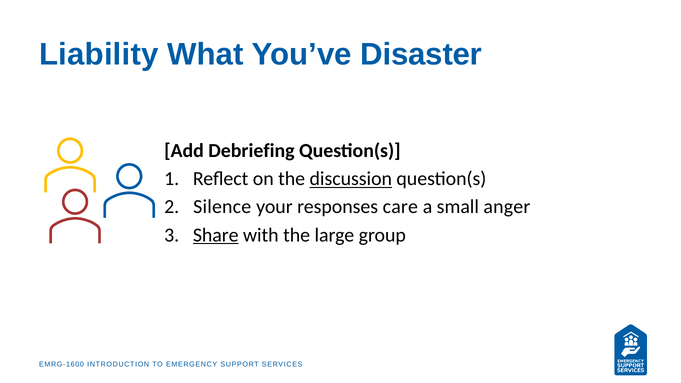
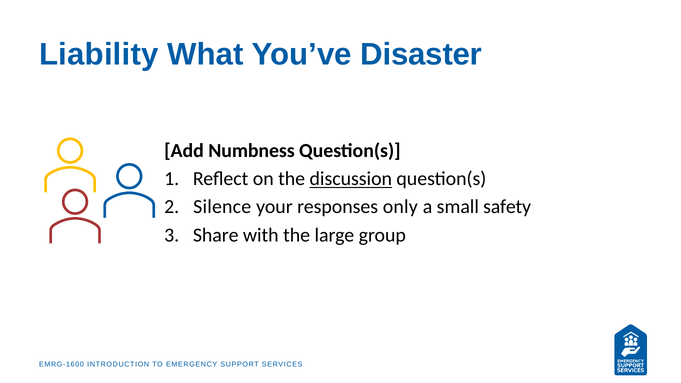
Debriefing: Debriefing -> Numbness (252, 151)
care: care -> only (400, 207)
anger: anger -> safety (507, 207)
Share underline: present -> none (216, 235)
